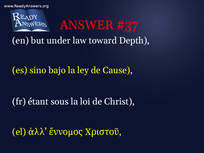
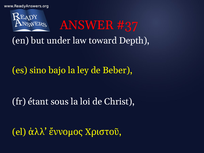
Cause: Cause -> Beber (118, 70)
